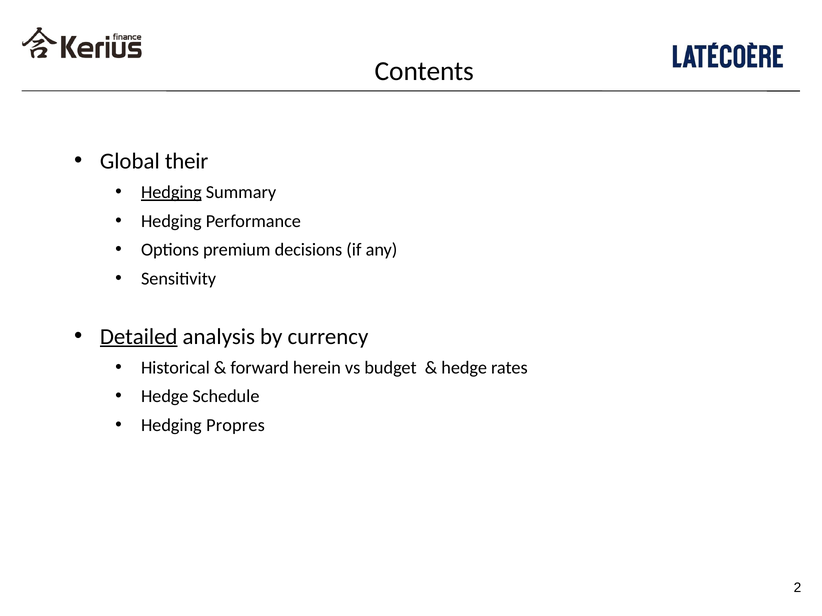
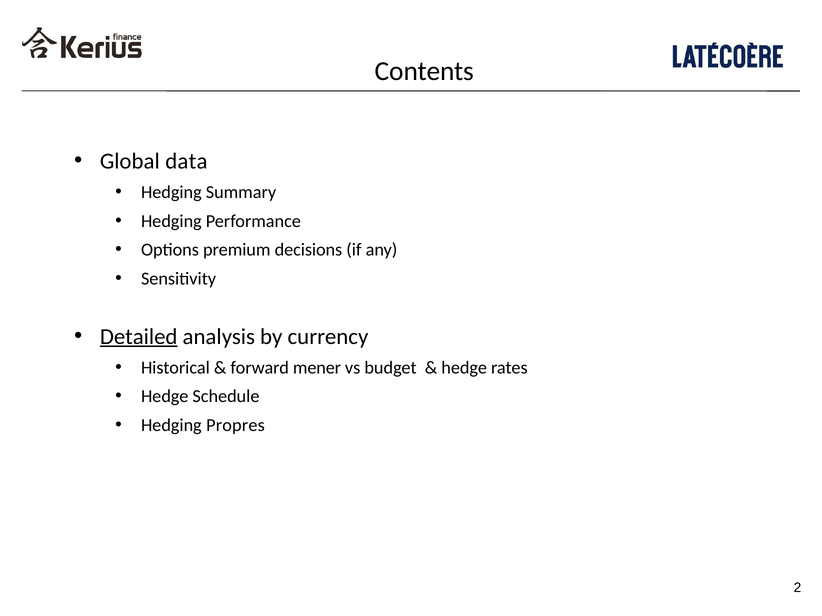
their: their -> data (186, 161)
Hedging underline: present -> none (171, 193)
herein: herein -> mener (317, 368)
